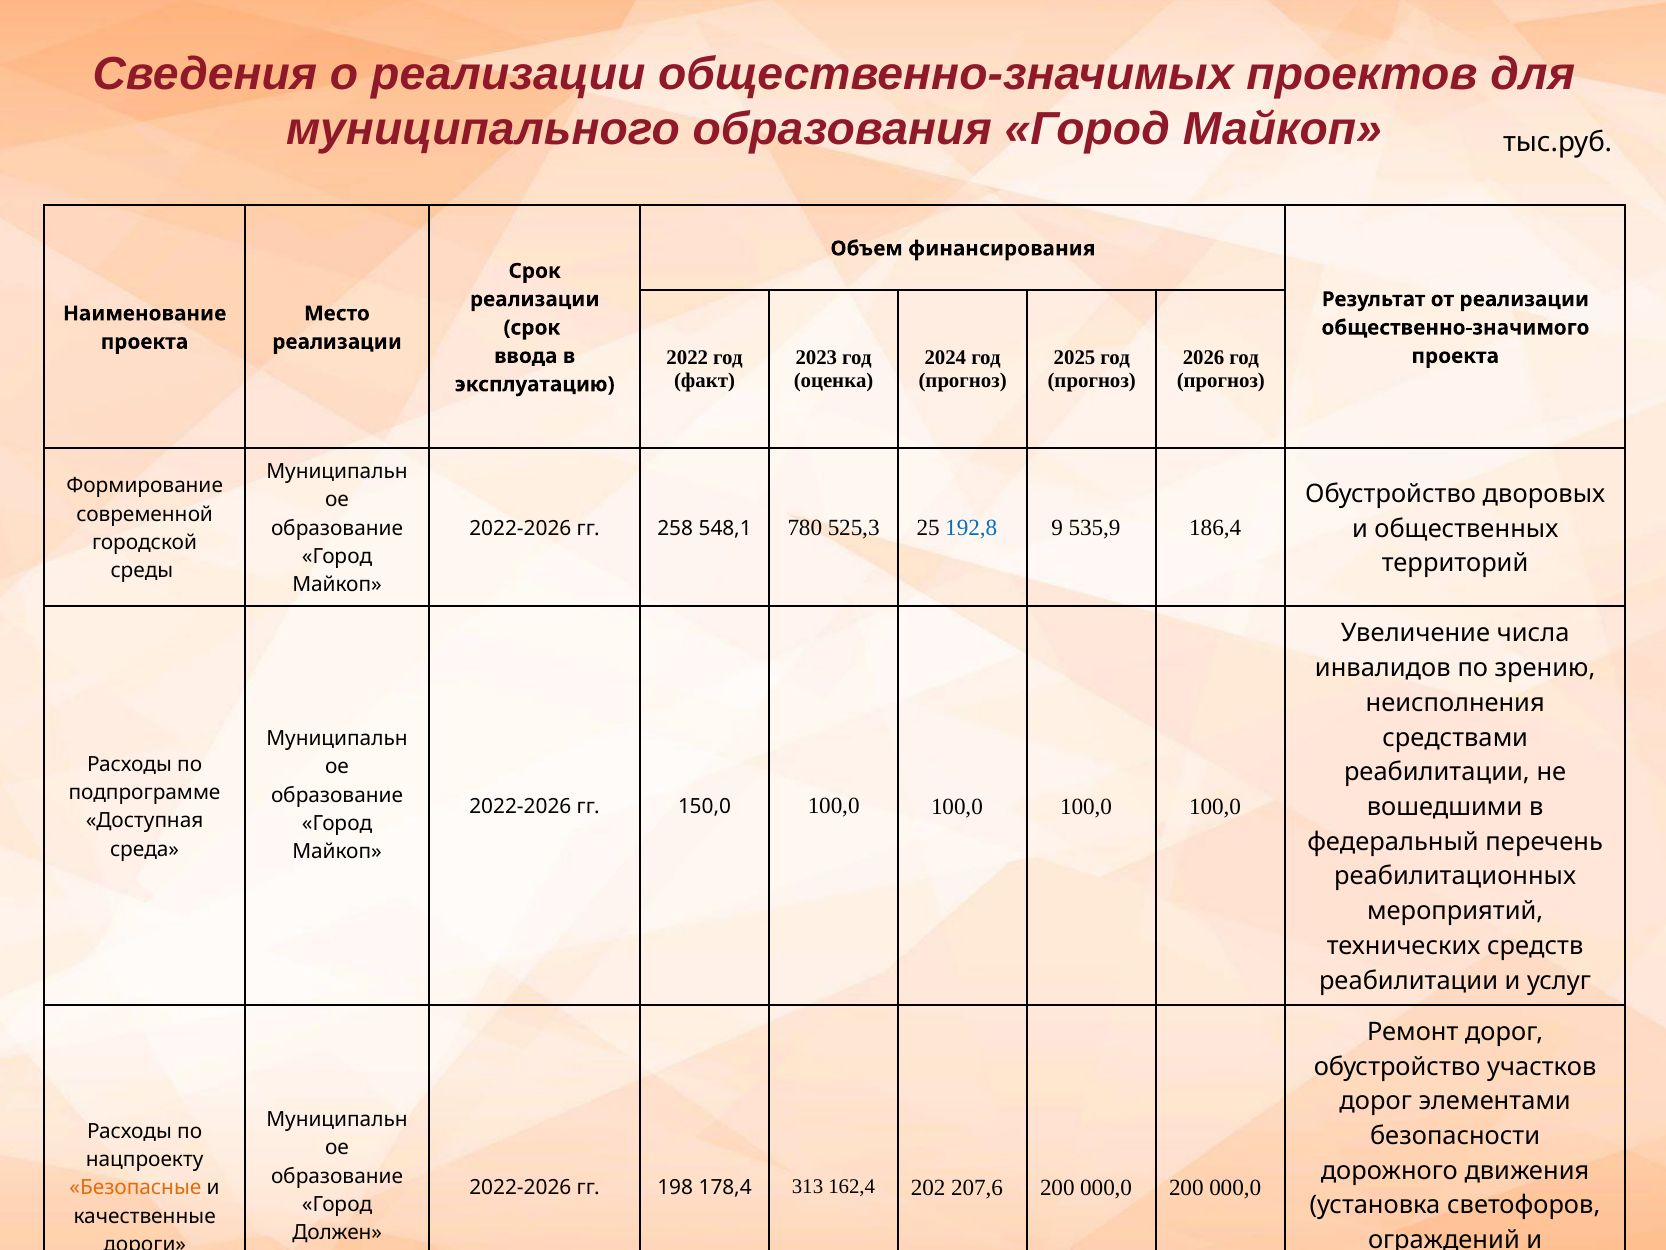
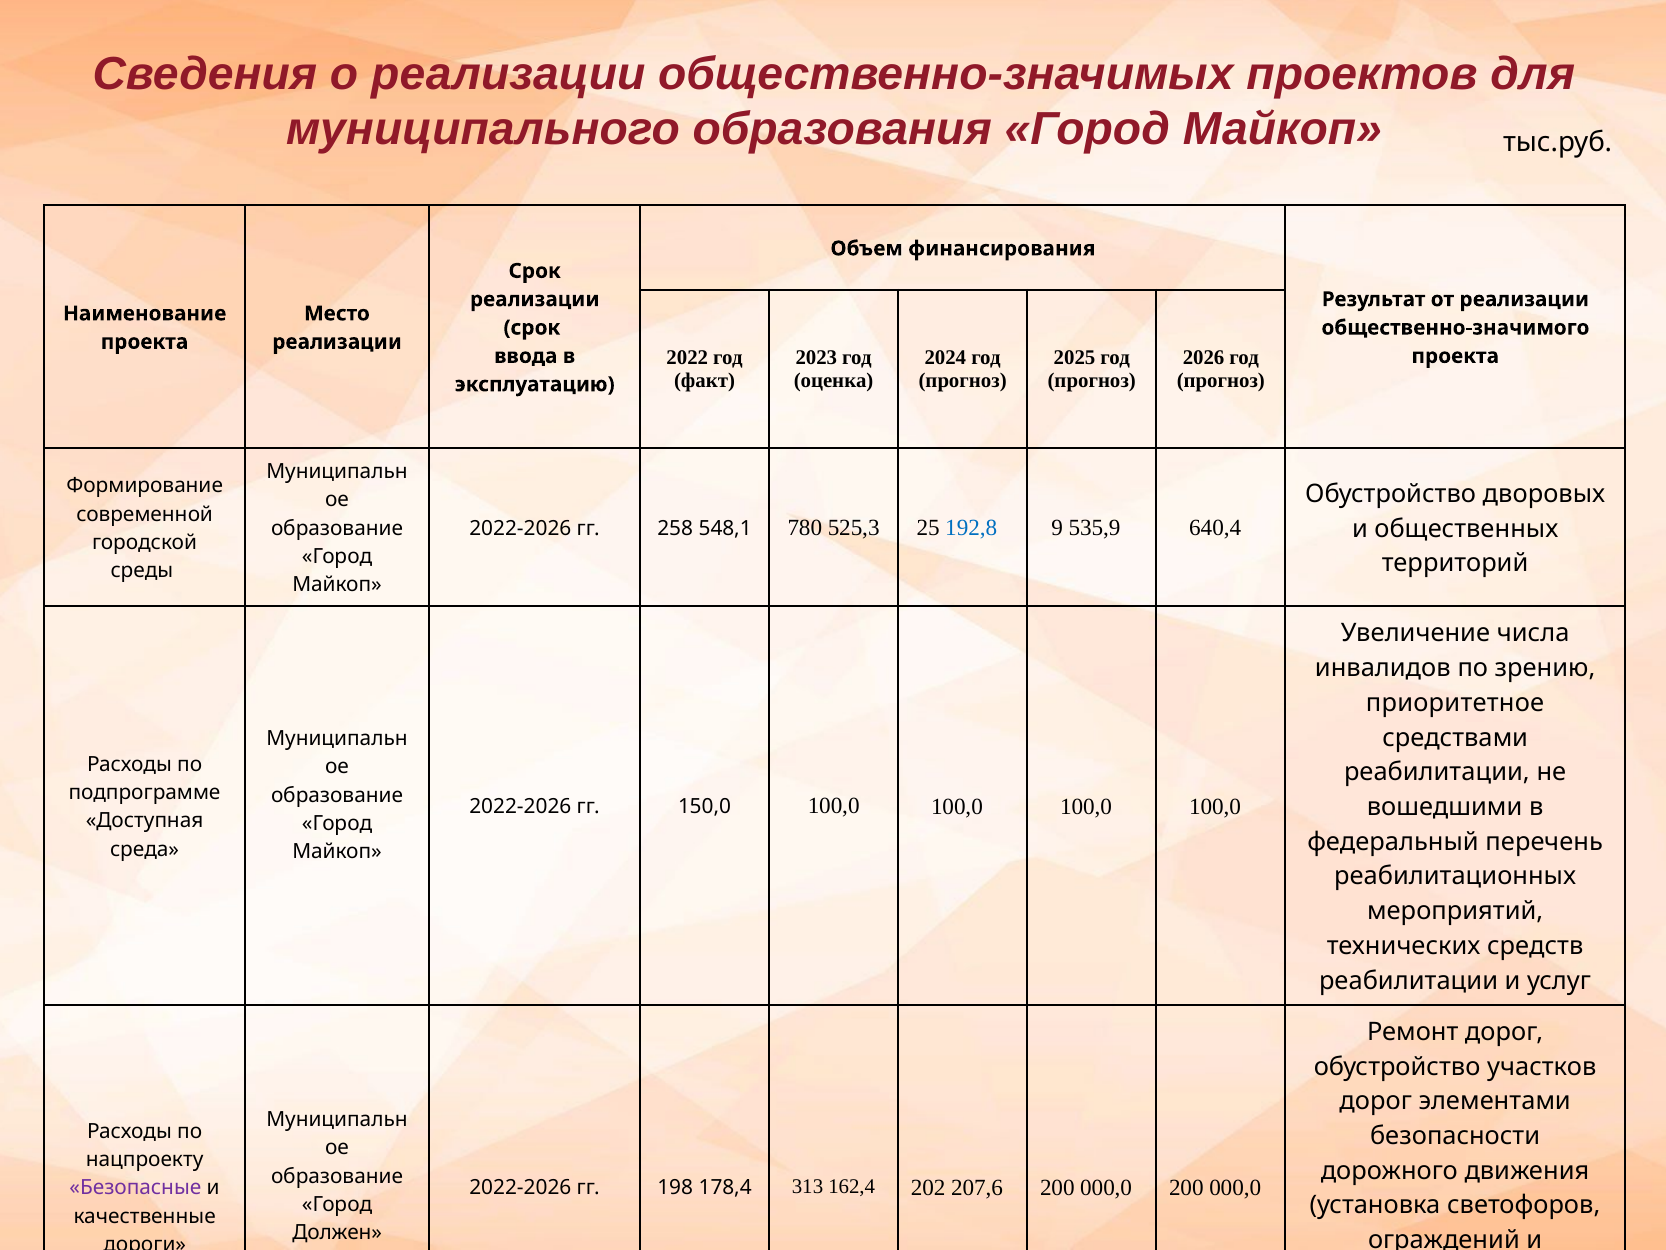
186,4: 186,4 -> 640,4 (1215, 528)
неисполнения: неисполнения -> приоритетное (1455, 703)
Безопасные colour: orange -> purple (135, 1187)
